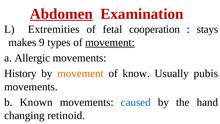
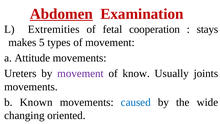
9: 9 -> 5 (42, 42)
movement underline: present -> none (110, 42)
Allergic: Allergic -> Attitude (32, 58)
History: History -> Ureters (20, 73)
movement colour: orange -> purple (81, 73)
pubis: pubis -> joints (206, 73)
hand: hand -> wide (207, 102)
retinoid: retinoid -> oriented (66, 115)
